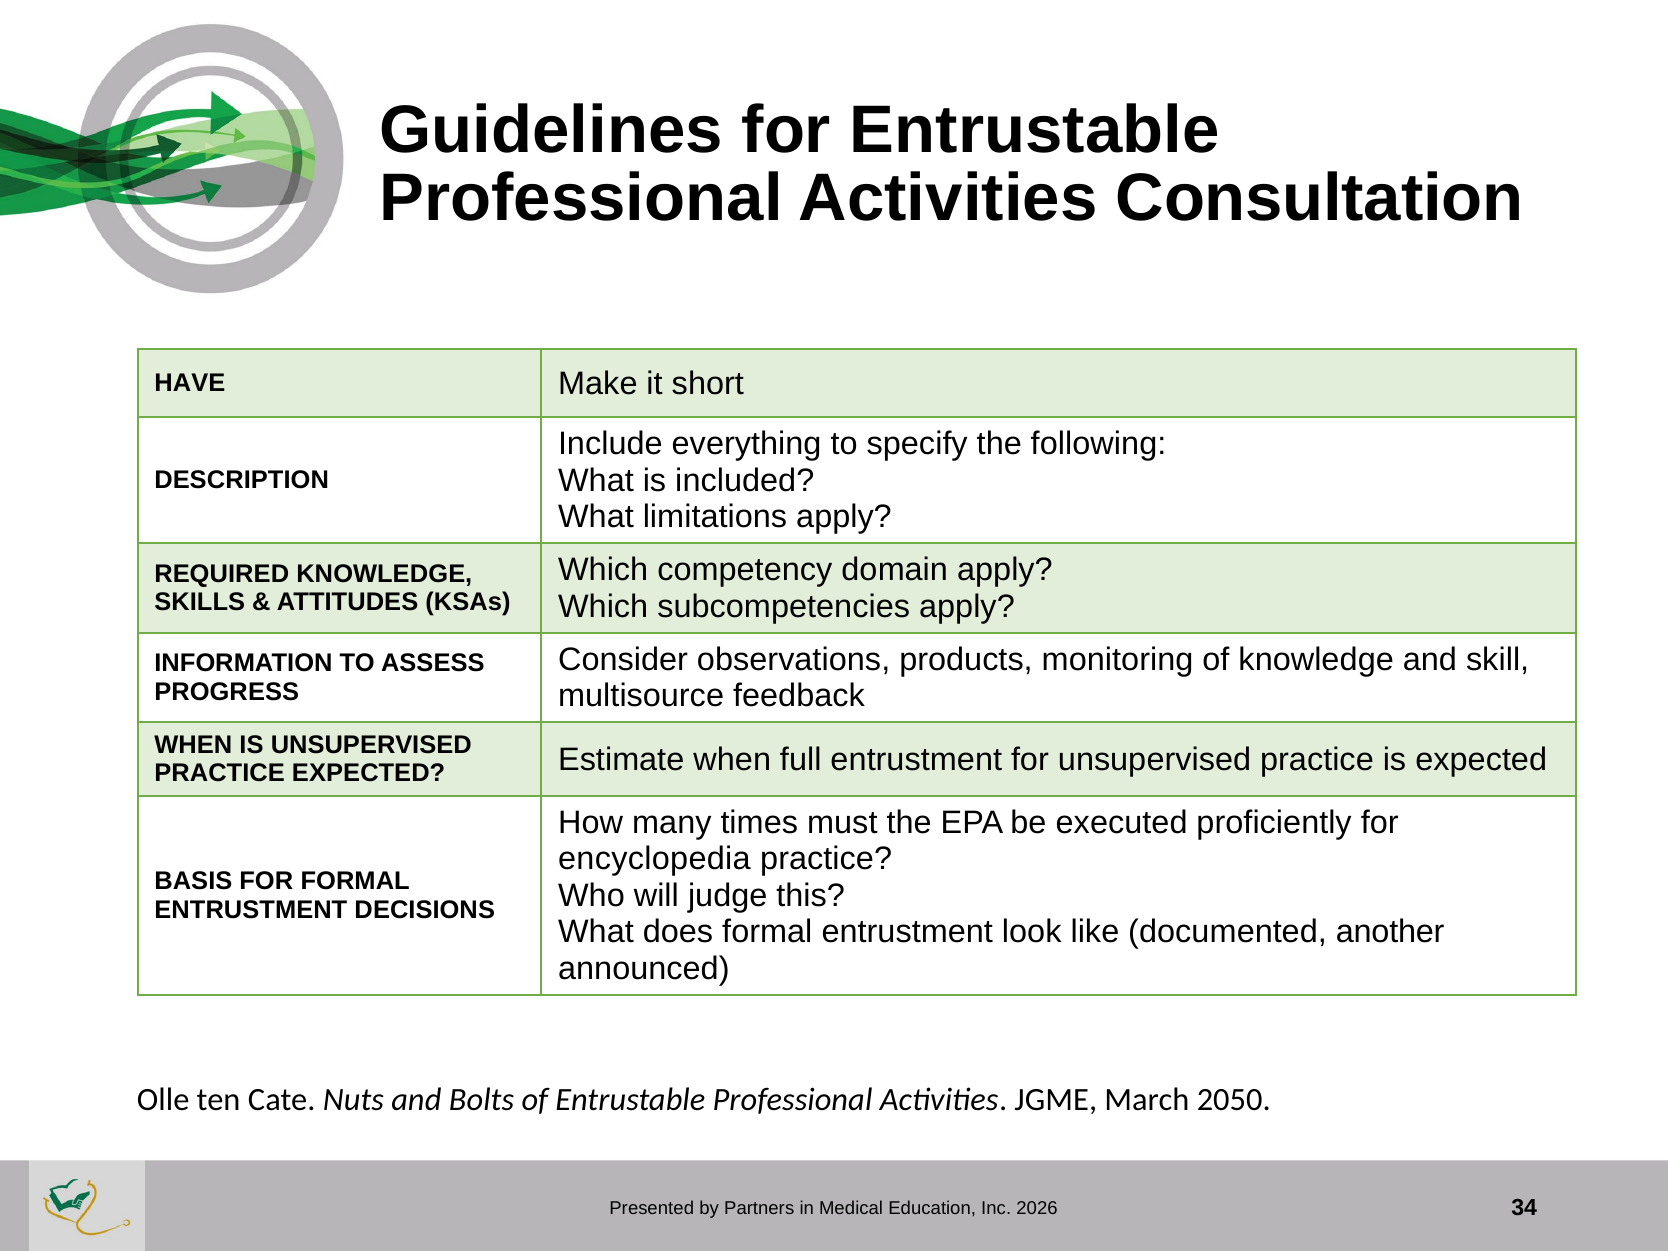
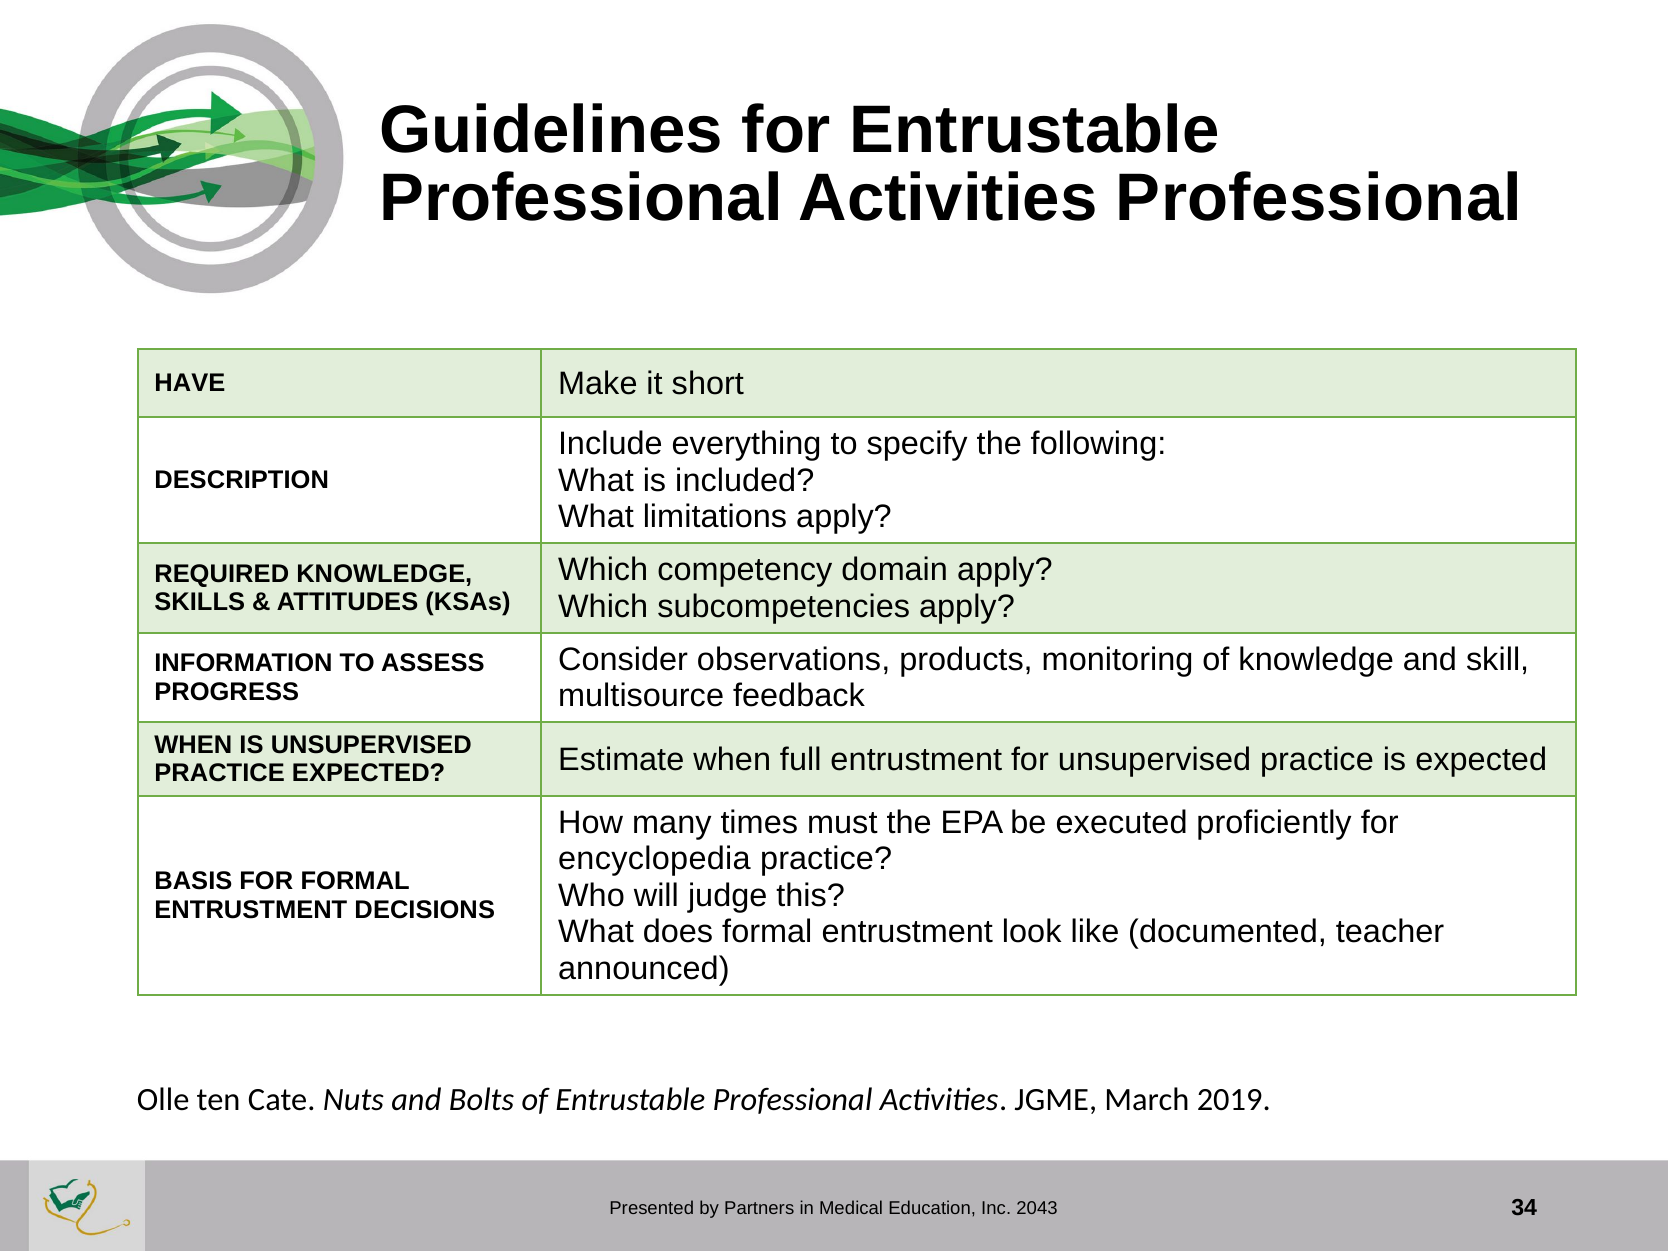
Activities Consultation: Consultation -> Professional (1319, 198)
another: another -> teacher (1390, 932)
2050: 2050 -> 2019 (1234, 1100)
2026: 2026 -> 2043 (1037, 1208)
